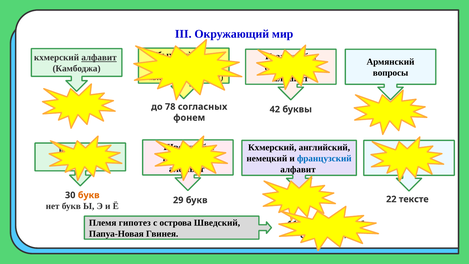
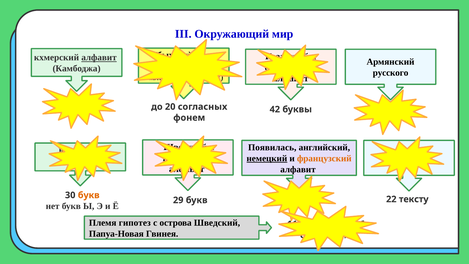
вопросы: вопросы -> русского (391, 73)
78: 78 -> 20 (170, 107)
Кхмерский: Кхмерский -> Появилась (272, 147)
немецкий underline: none -> present (267, 158)
французский colour: blue -> orange (324, 158)
тексте: тексте -> тексту (414, 199)
